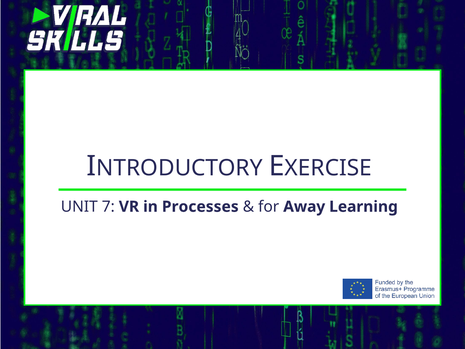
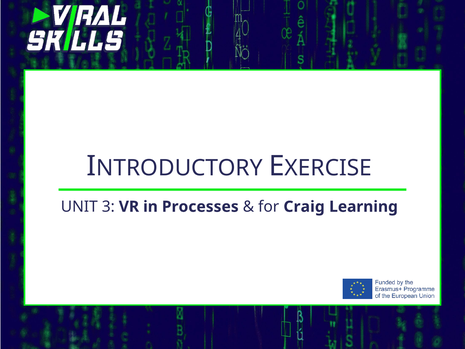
7: 7 -> 3 (108, 207)
Away: Away -> Craig (304, 207)
